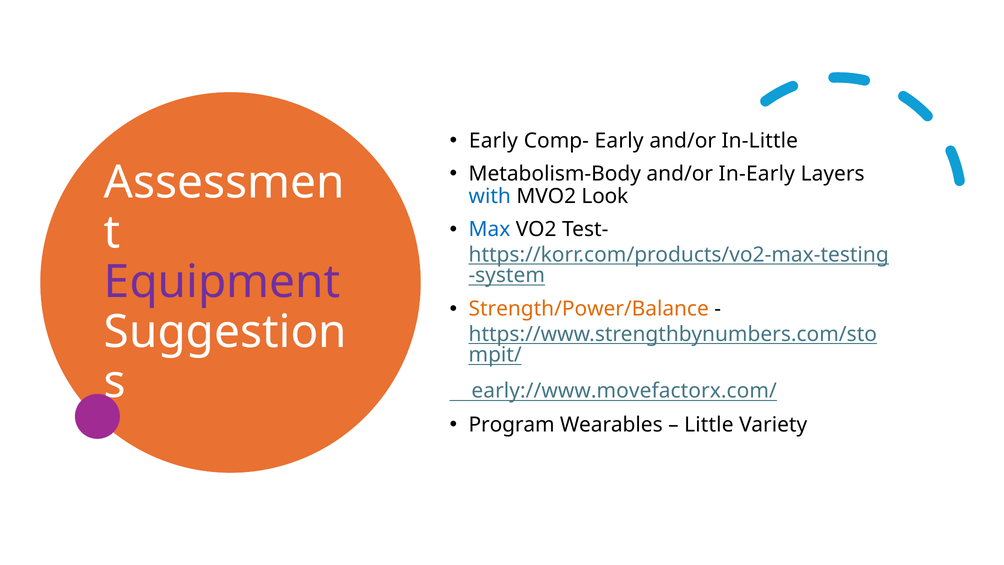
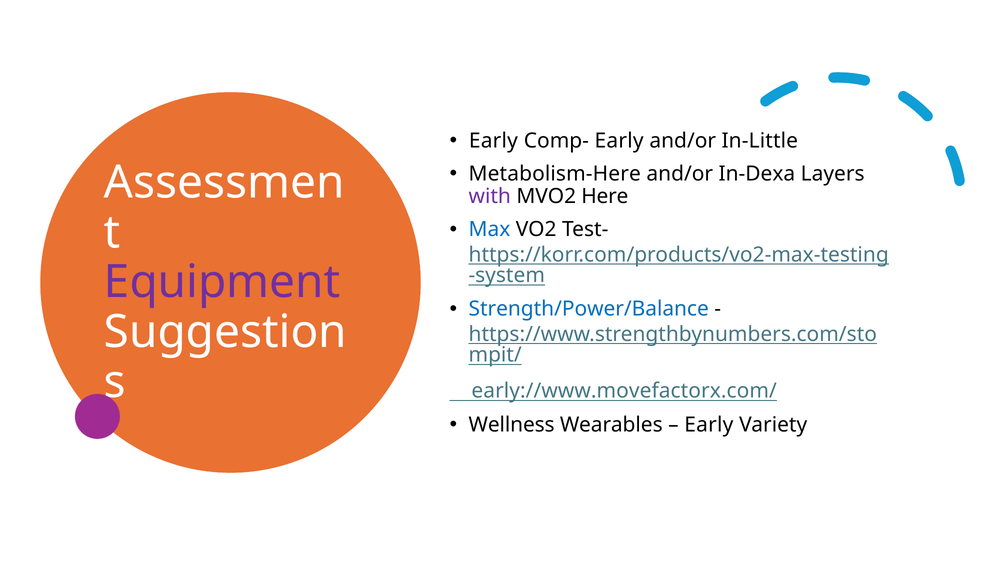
Metabolism-Body: Metabolism-Body -> Metabolism-Here (555, 174)
In-Early: In-Early -> In-Dexa (757, 174)
with colour: blue -> purple (490, 196)
Look: Look -> Here (605, 196)
Strength/Power/Balance colour: orange -> blue (589, 309)
Program: Program -> Wellness (512, 425)
Little: Little -> Early (709, 425)
